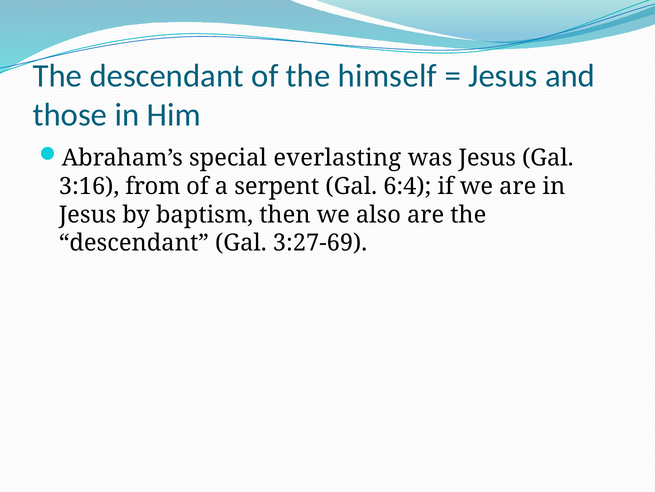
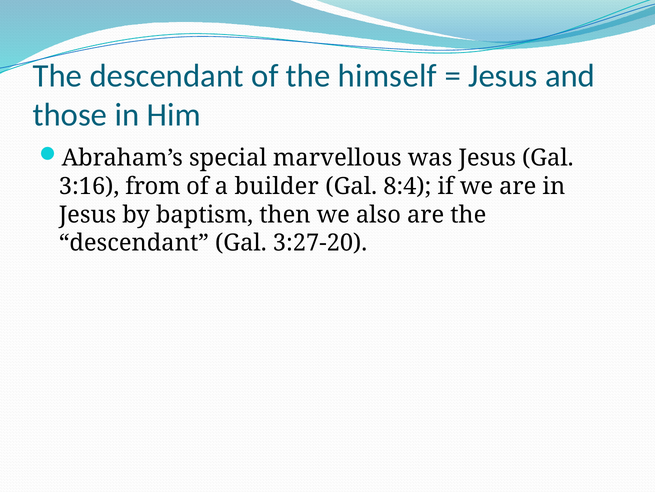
everlasting: everlasting -> marvellous (337, 158)
serpent: serpent -> builder (277, 186)
6:4: 6:4 -> 8:4 (407, 186)
3:27-69: 3:27-69 -> 3:27-20 (320, 243)
